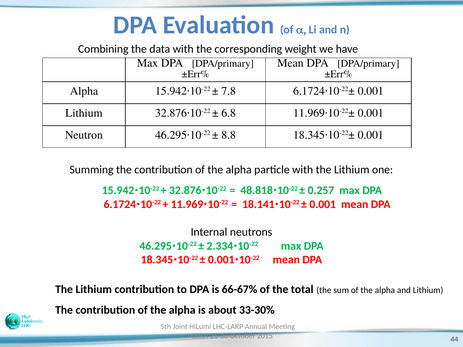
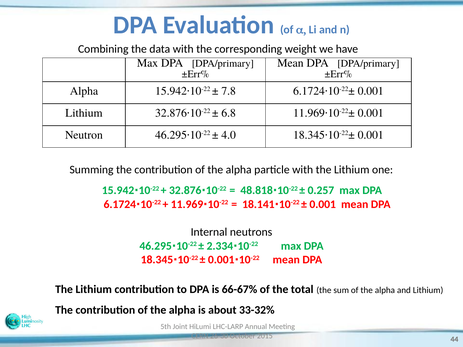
8.8: 8.8 -> 4.0 (229, 135)
33-30%: 33-30% -> 33-32% (257, 310)
